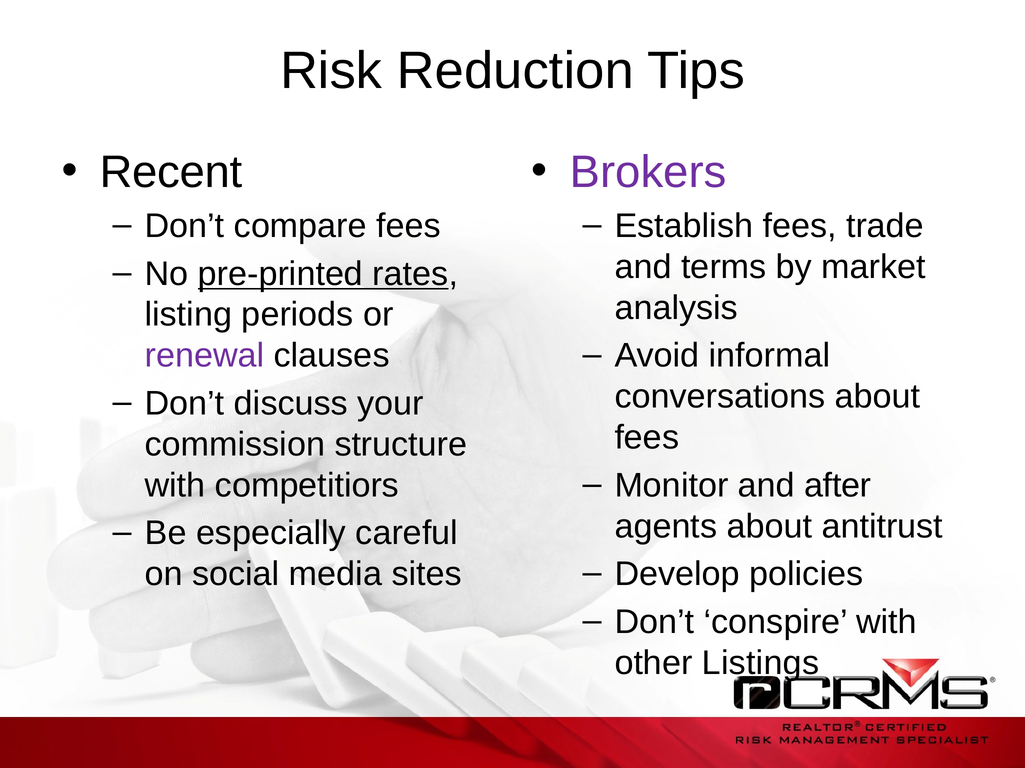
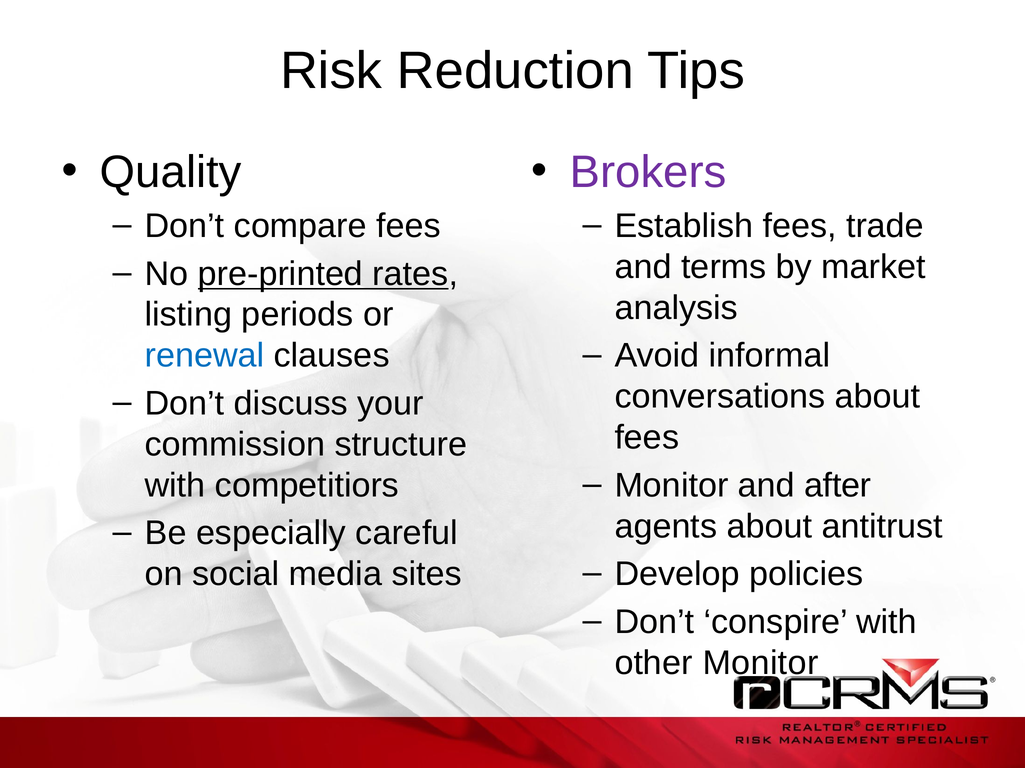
Recent: Recent -> Quality (171, 172)
renewal colour: purple -> blue (205, 356)
other Listings: Listings -> Monitor (761, 663)
